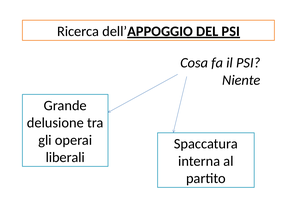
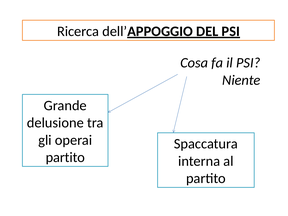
liberali: liberali -> partito (65, 157)
